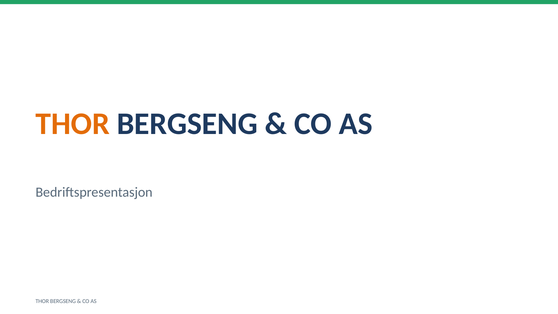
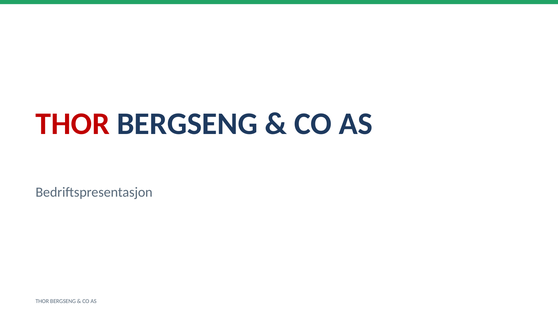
THOR colour: orange -> red (73, 124)
